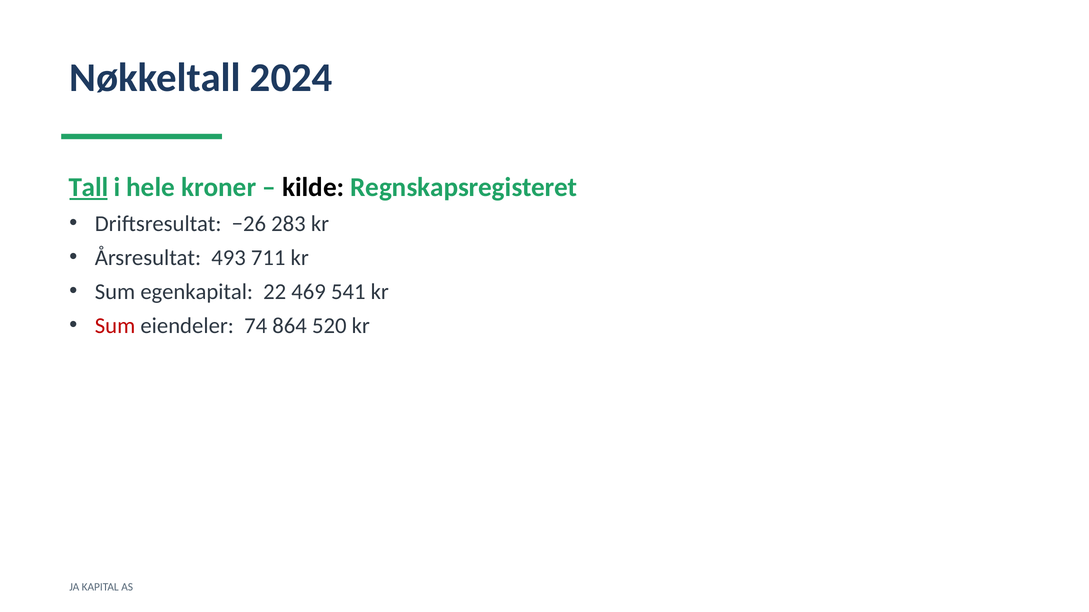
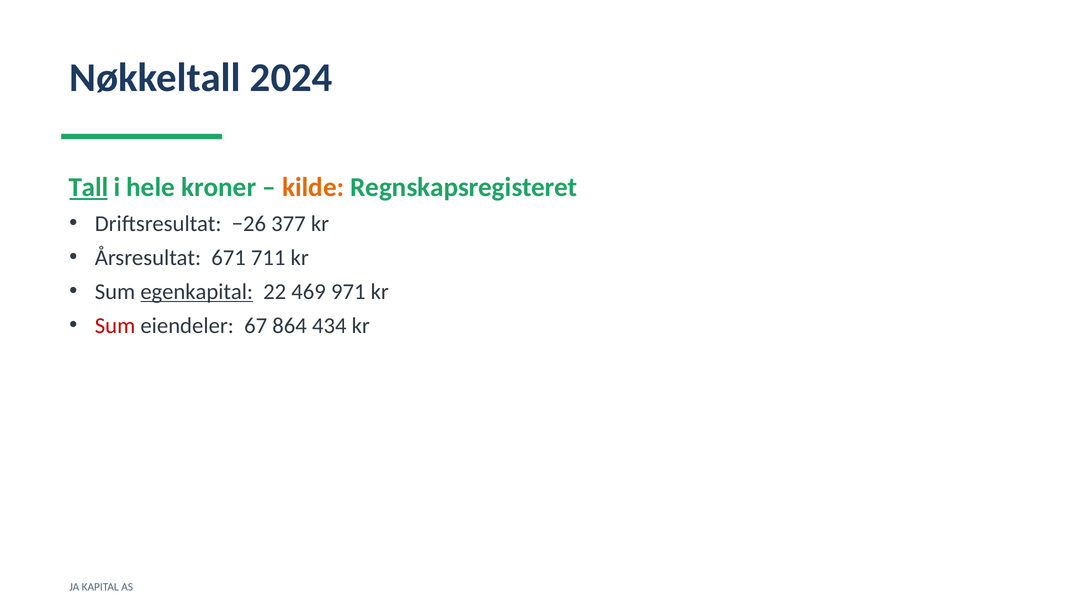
kilde colour: black -> orange (313, 187)
283: 283 -> 377 (288, 224)
493: 493 -> 671 (229, 258)
egenkapital underline: none -> present (197, 292)
541: 541 -> 971 (348, 292)
74: 74 -> 67 (256, 326)
520: 520 -> 434 (329, 326)
